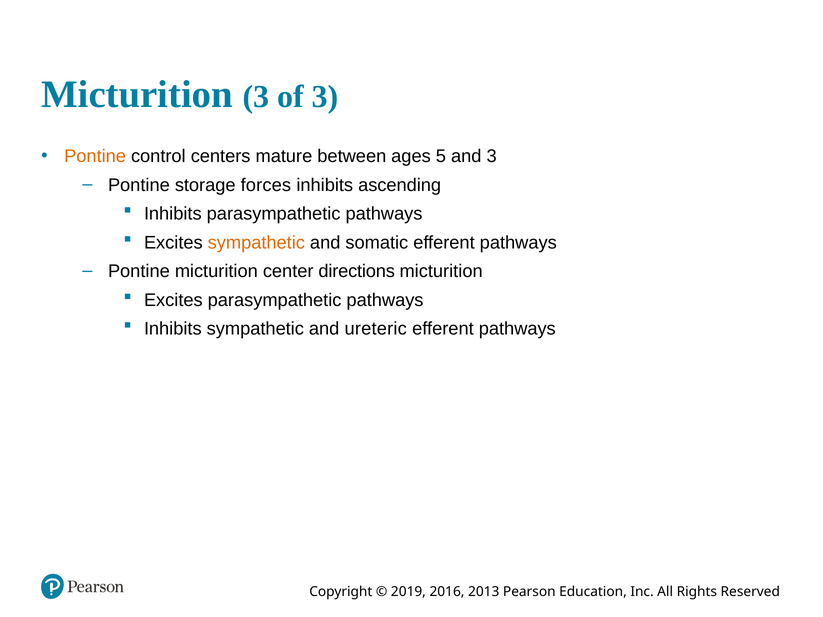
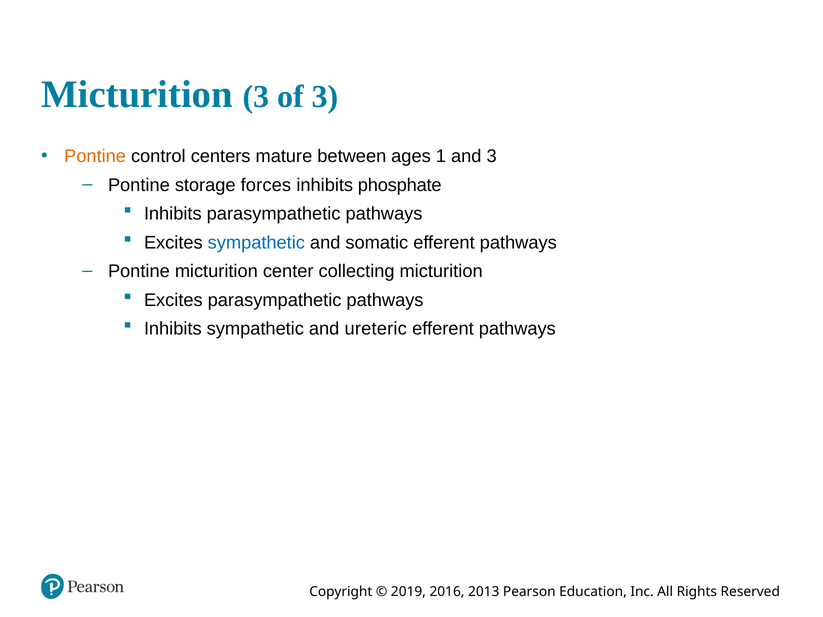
5: 5 -> 1 (441, 156)
ascending: ascending -> phosphate (400, 185)
sympathetic colour: orange -> blue (256, 243)
directions: directions -> collecting (357, 271)
